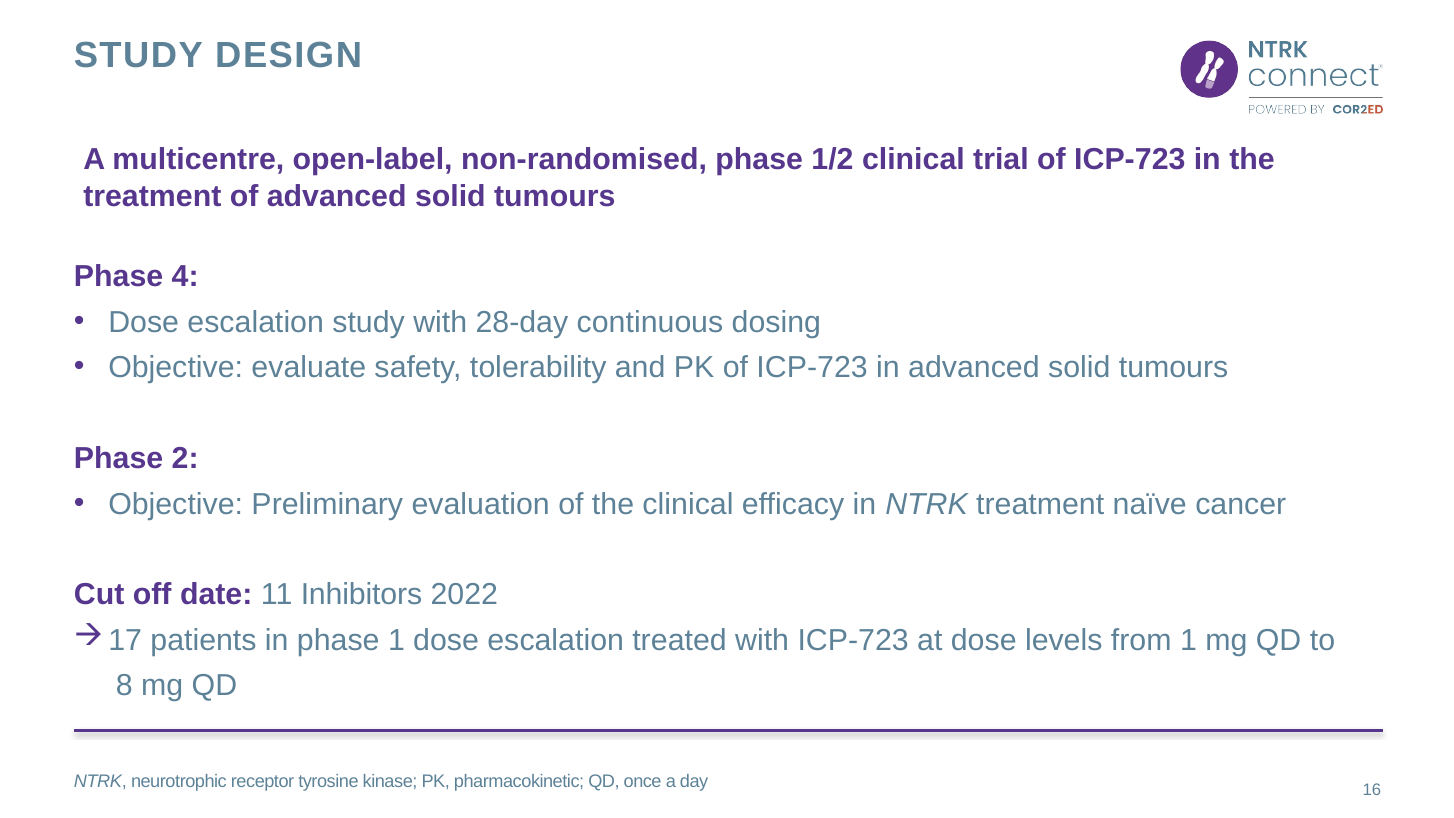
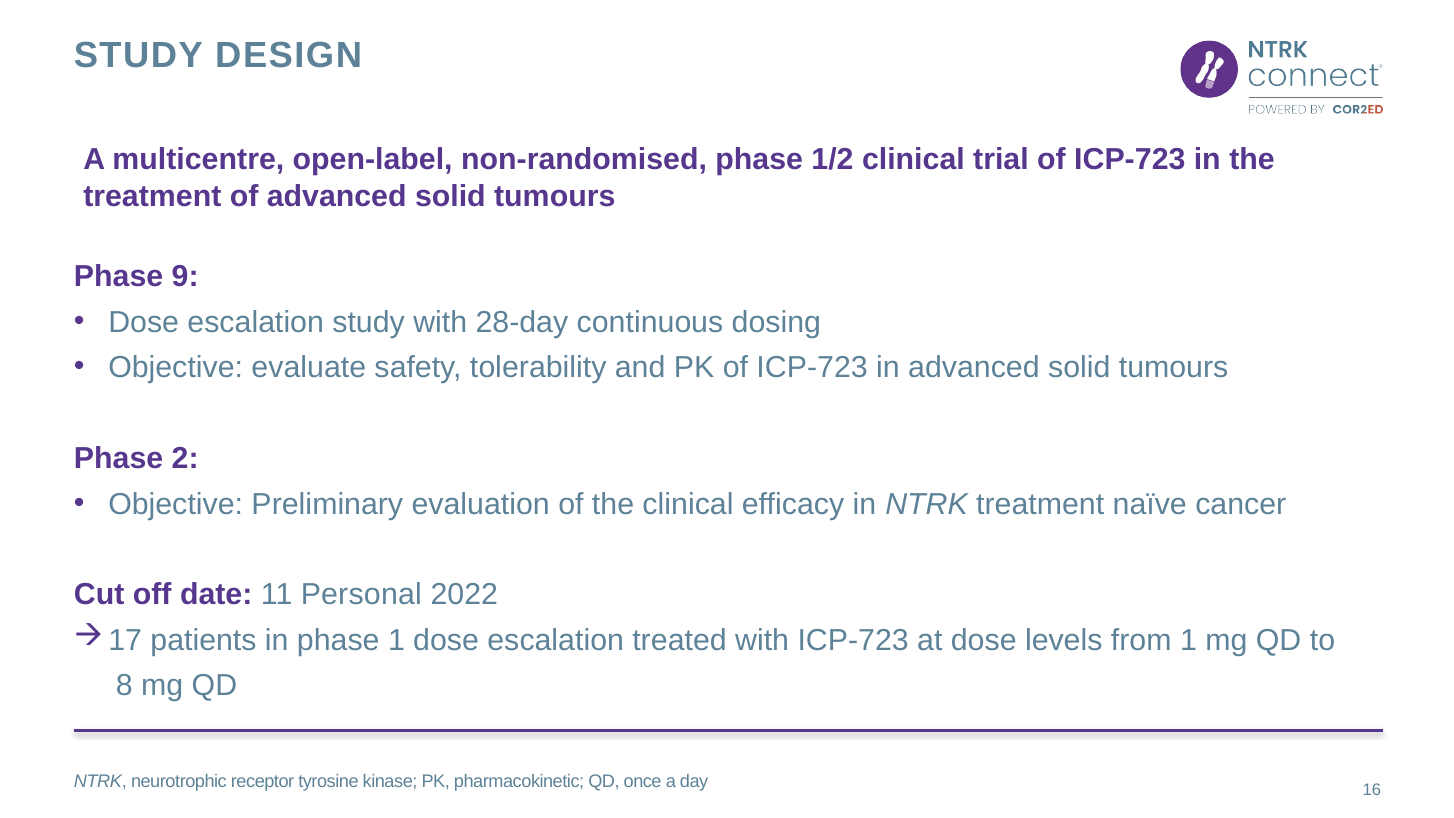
4: 4 -> 9 (185, 277)
Inhibitors: Inhibitors -> Personal (361, 595)
